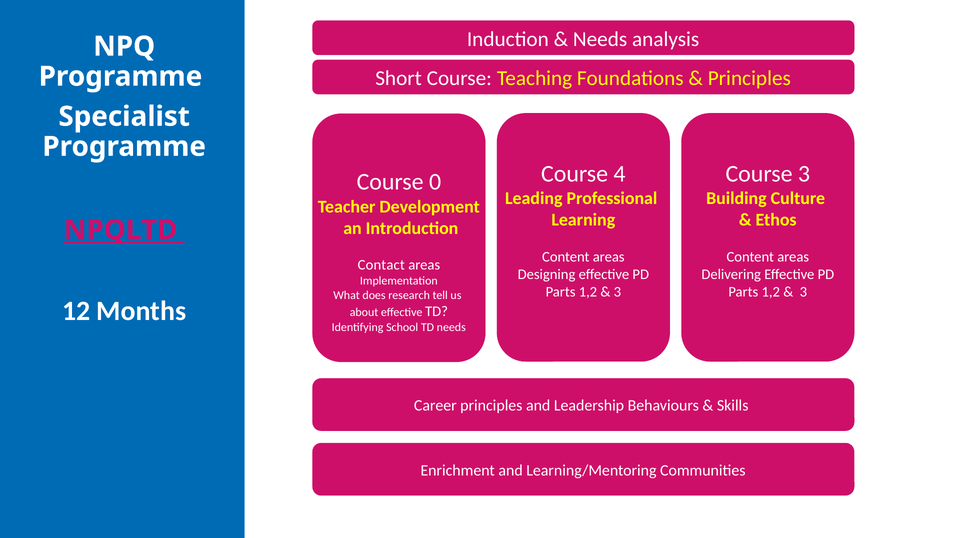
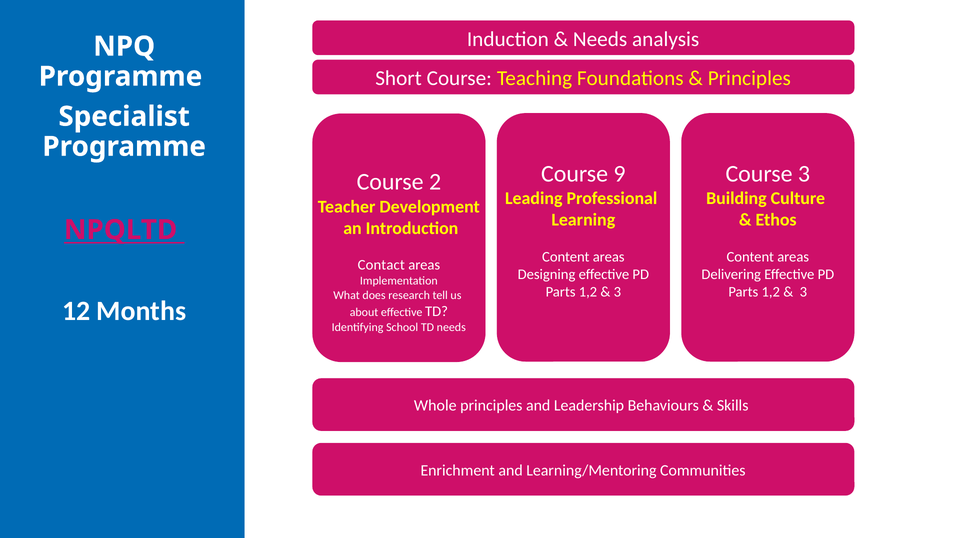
4: 4 -> 9 (620, 174)
0: 0 -> 2 (435, 182)
Career: Career -> Whole (435, 405)
